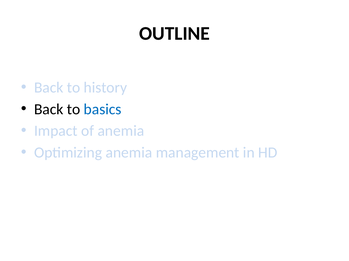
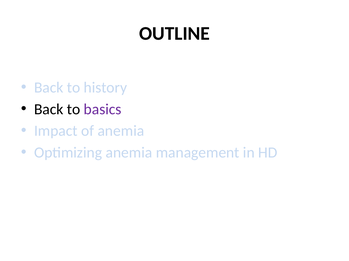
basics colour: blue -> purple (103, 109)
